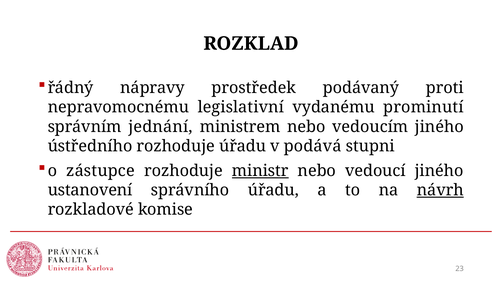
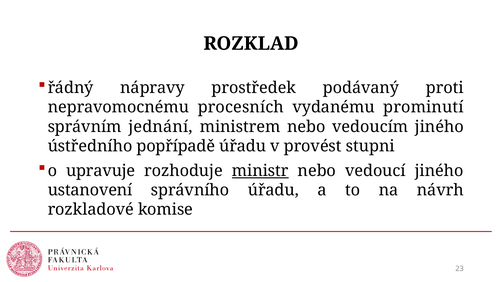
legislativní: legislativní -> procesních (241, 107)
ústředního rozhoduje: rozhoduje -> popřípadě (176, 146)
podává: podává -> provést (313, 146)
zástupce: zástupce -> upravuje (101, 171)
návrh underline: present -> none (440, 190)
